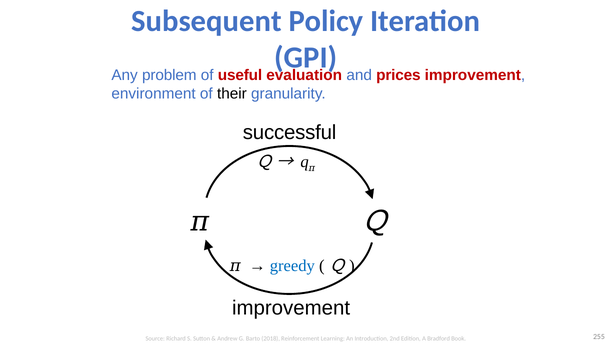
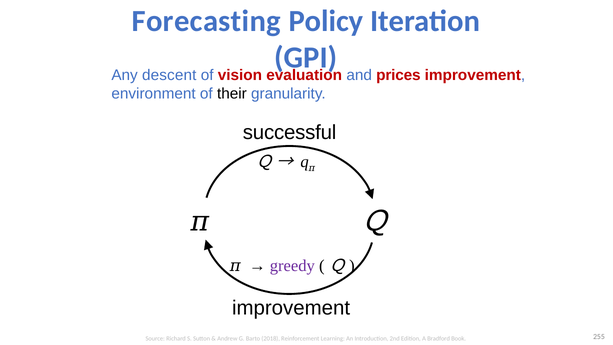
Subsequent: Subsequent -> Forecasting (206, 21)
problem: problem -> descent (169, 75)
useful: useful -> vision (240, 75)
greedy colour: blue -> purple (292, 266)
